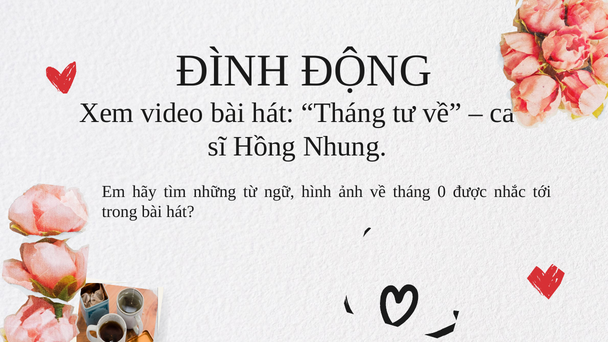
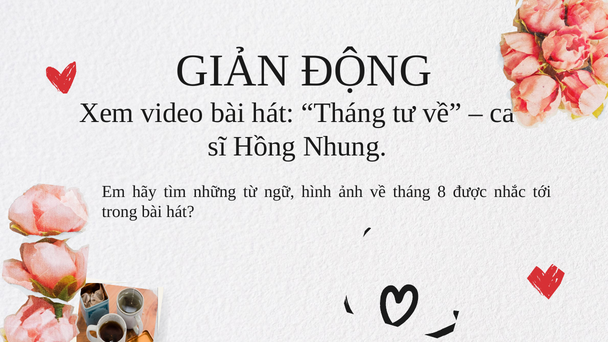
ĐÌNH: ĐÌNH -> GIẢN (233, 71)
0: 0 -> 8 (442, 192)
